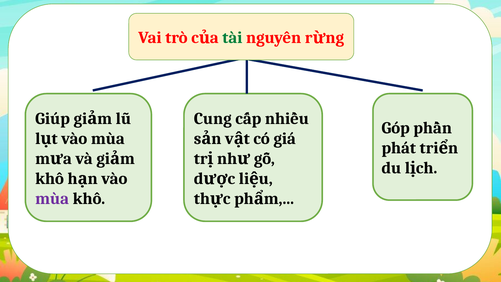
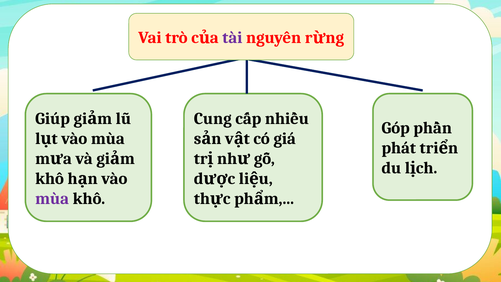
tài colour: green -> purple (232, 38)
